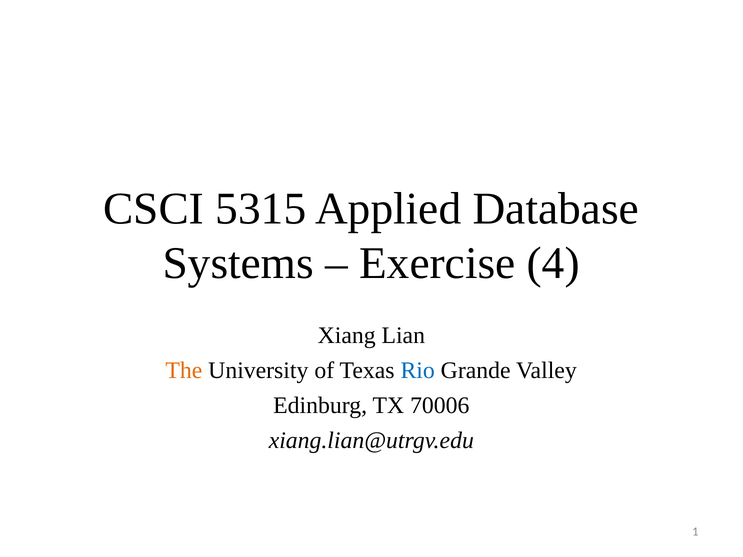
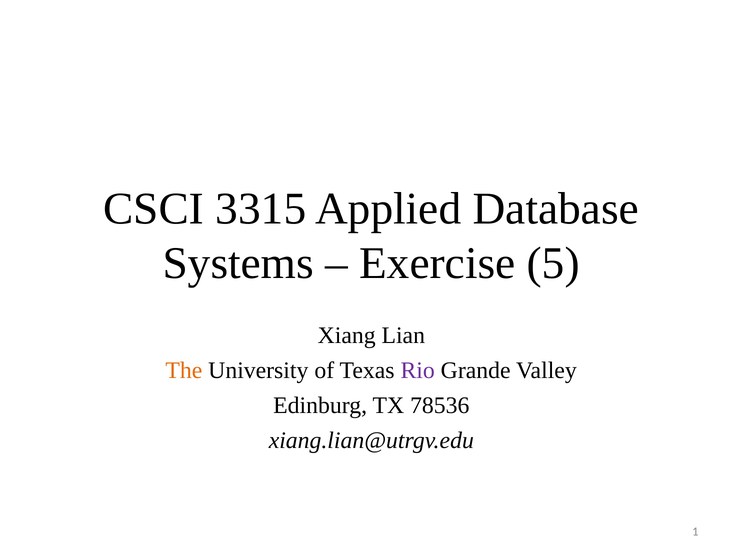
5315: 5315 -> 3315 (261, 209)
4: 4 -> 5 (553, 263)
Rio colour: blue -> purple (418, 370)
70006: 70006 -> 78536 (440, 406)
